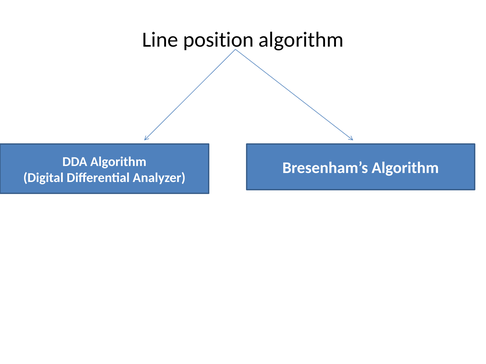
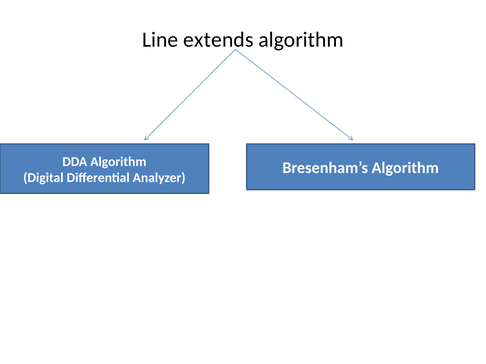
position: position -> extends (218, 40)
